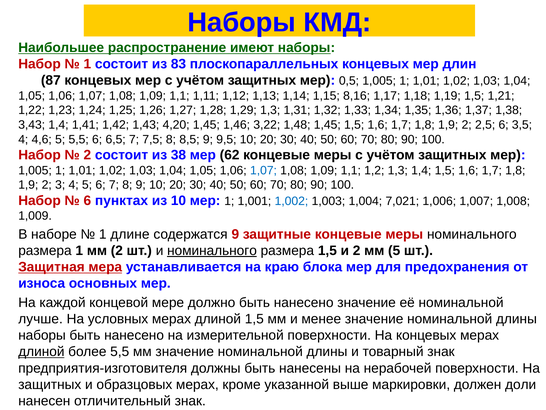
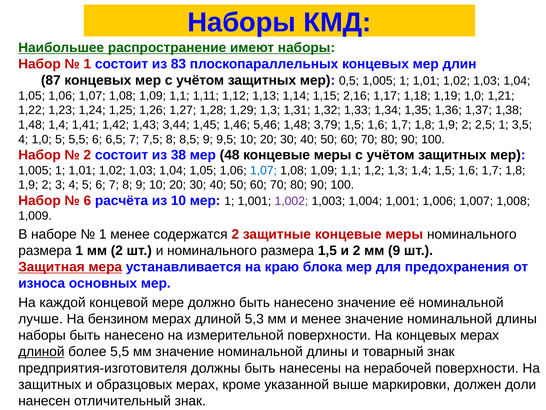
8,16: 8,16 -> 2,16 (357, 96)
1,19 1,5: 1,5 -> 1,0 (474, 96)
3,43: 3,43 -> 1,48 (32, 125)
4,20: 4,20 -> 3,44 (176, 125)
3,22: 3,22 -> 5,46 (267, 125)
1,48 1,45: 1,45 -> 3,79 (327, 125)
2,5 6: 6 -> 1 (504, 125)
4 4,6: 4,6 -> 1,0 (42, 139)
62: 62 -> 48 (230, 155)
пунктах: пунктах -> расчёта (122, 200)
1,002 colour: blue -> purple (291, 201)
1,004 7,021: 7,021 -> 1,001 (402, 201)
1 длине: длине -> менее (130, 234)
содержатся 9: 9 -> 2 (235, 234)
номинального underline: present -> none (212, 250)
мм 5: 5 -> 9 (394, 250)
условных: условных -> бензином (118, 319)
длиной 1,5: 1,5 -> 5,3 (254, 319)
